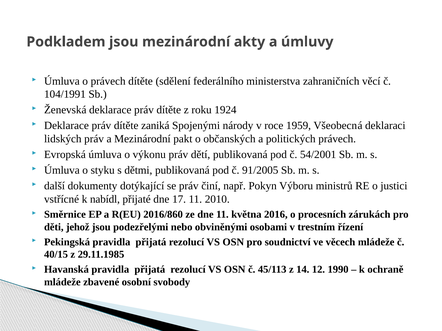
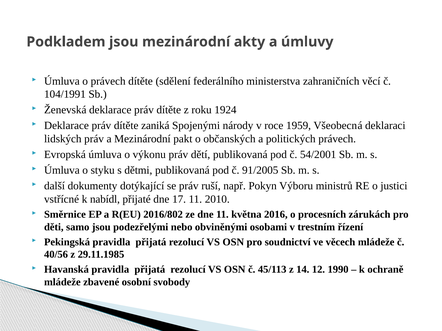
činí: činí -> ruší (211, 186)
2016/860: 2016/860 -> 2016/802 (163, 215)
jehož: jehož -> samo (78, 227)
40/15: 40/15 -> 40/56 (56, 255)
